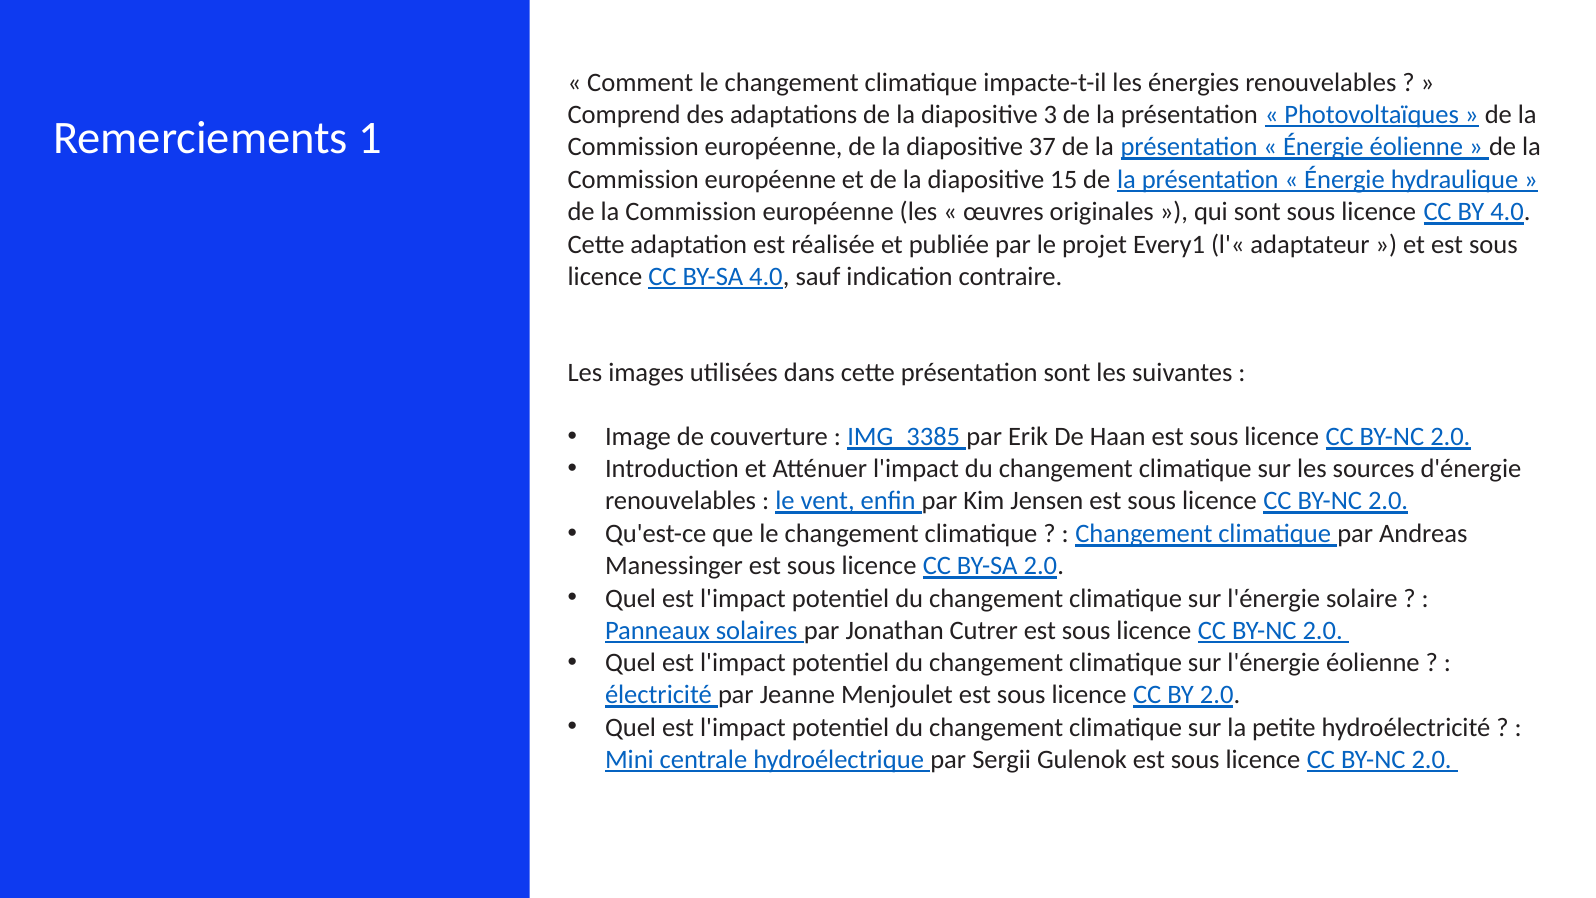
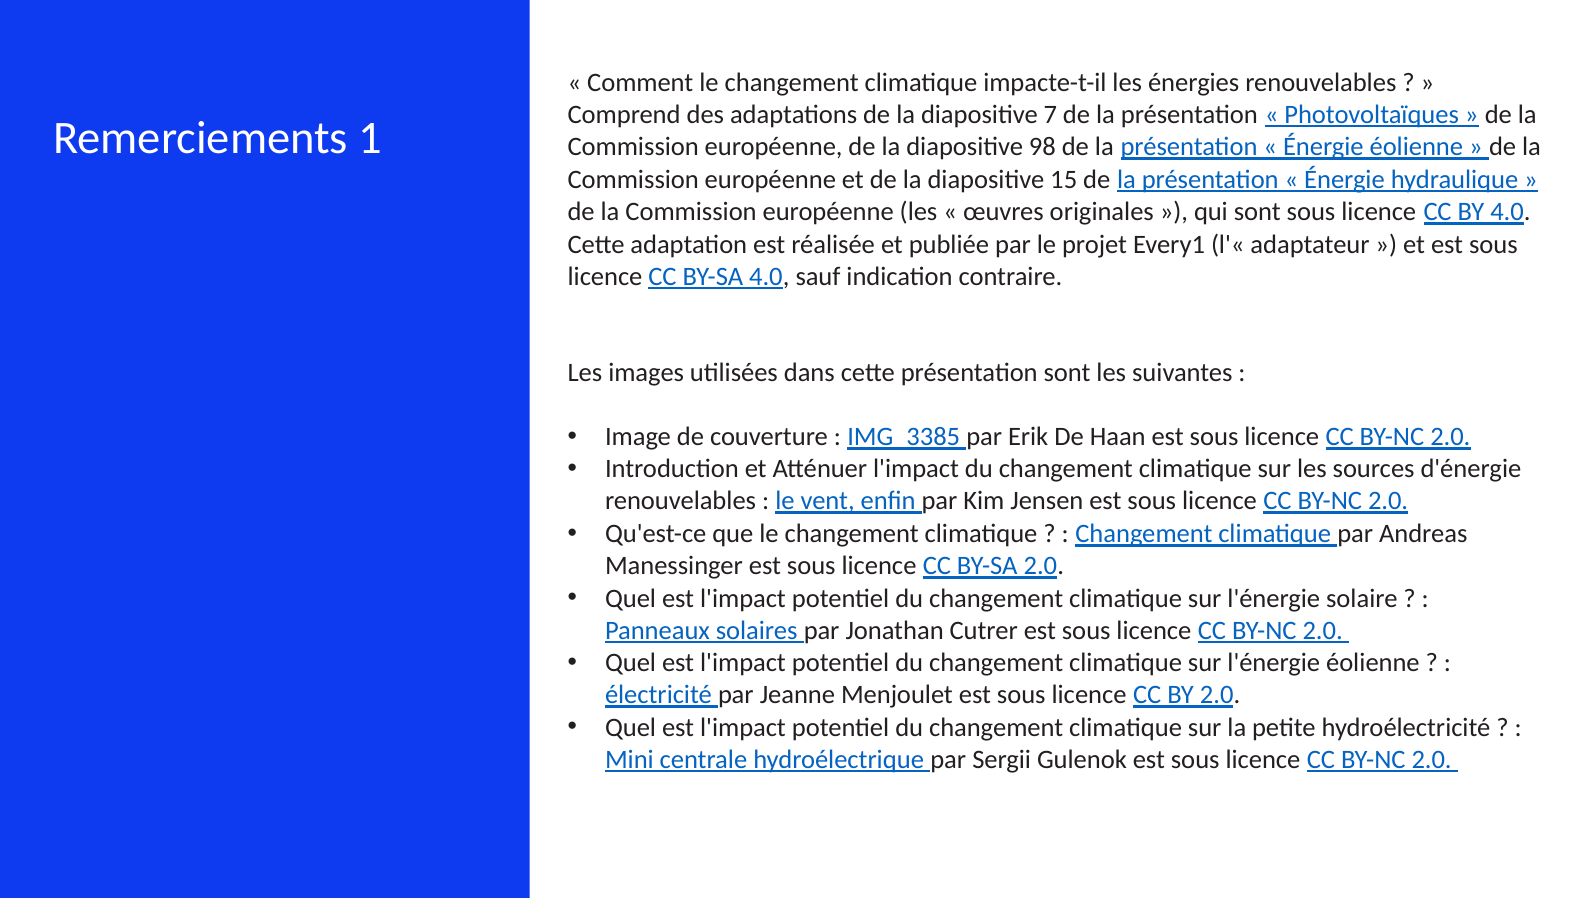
3: 3 -> 7 (1050, 114)
37: 37 -> 98 (1042, 147)
